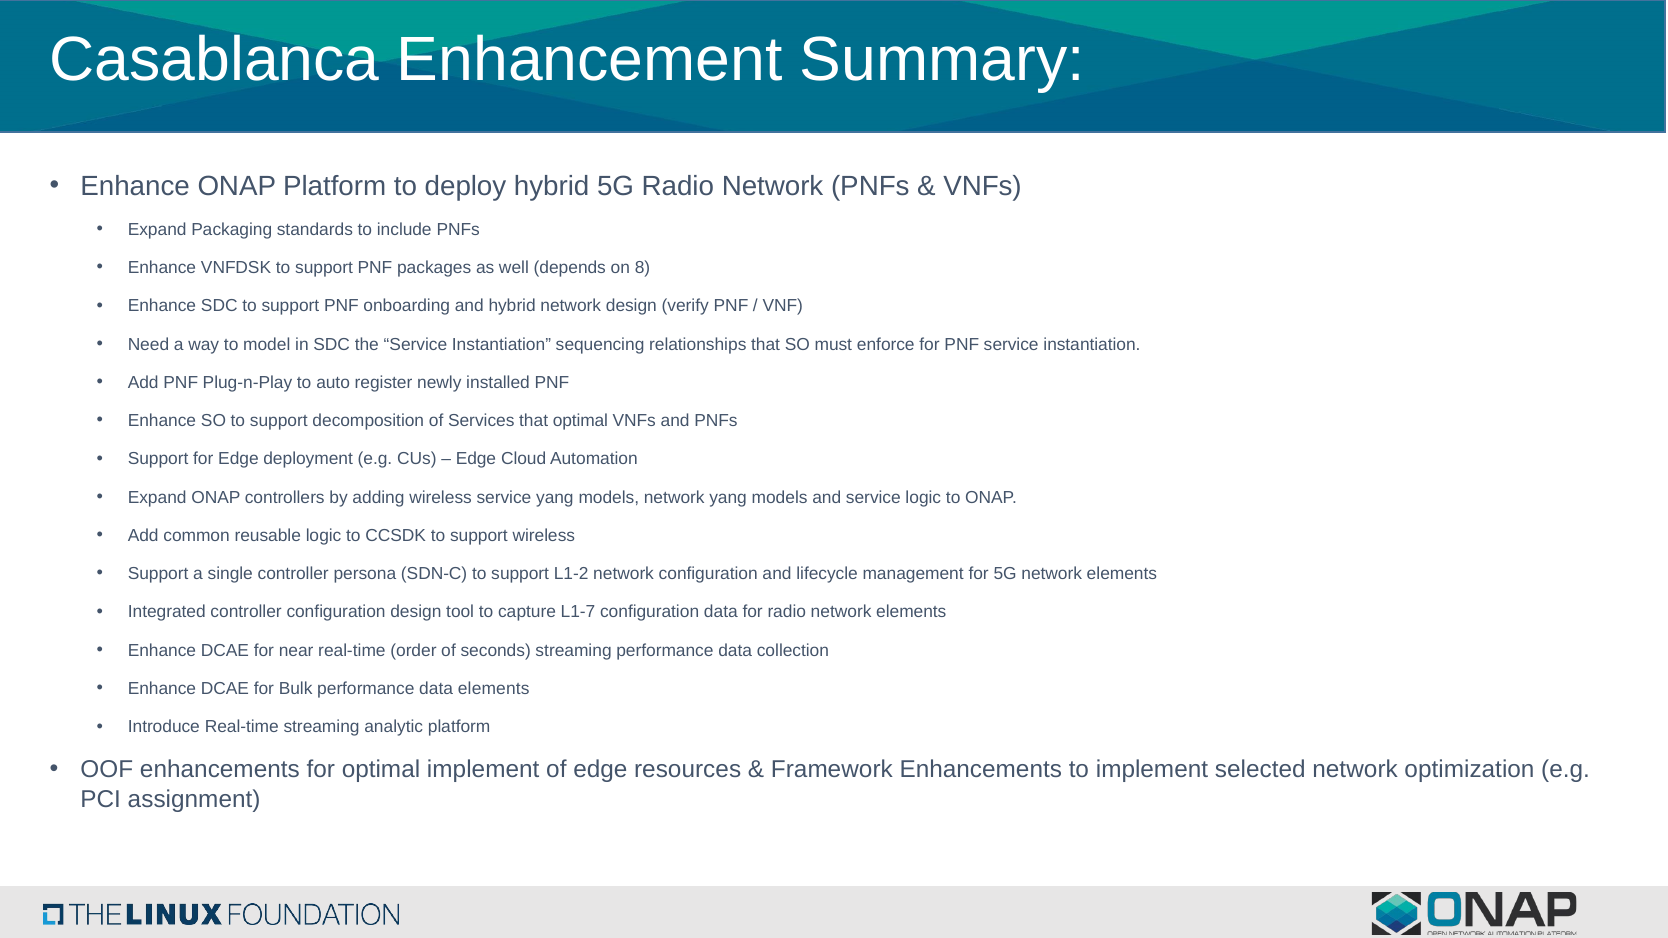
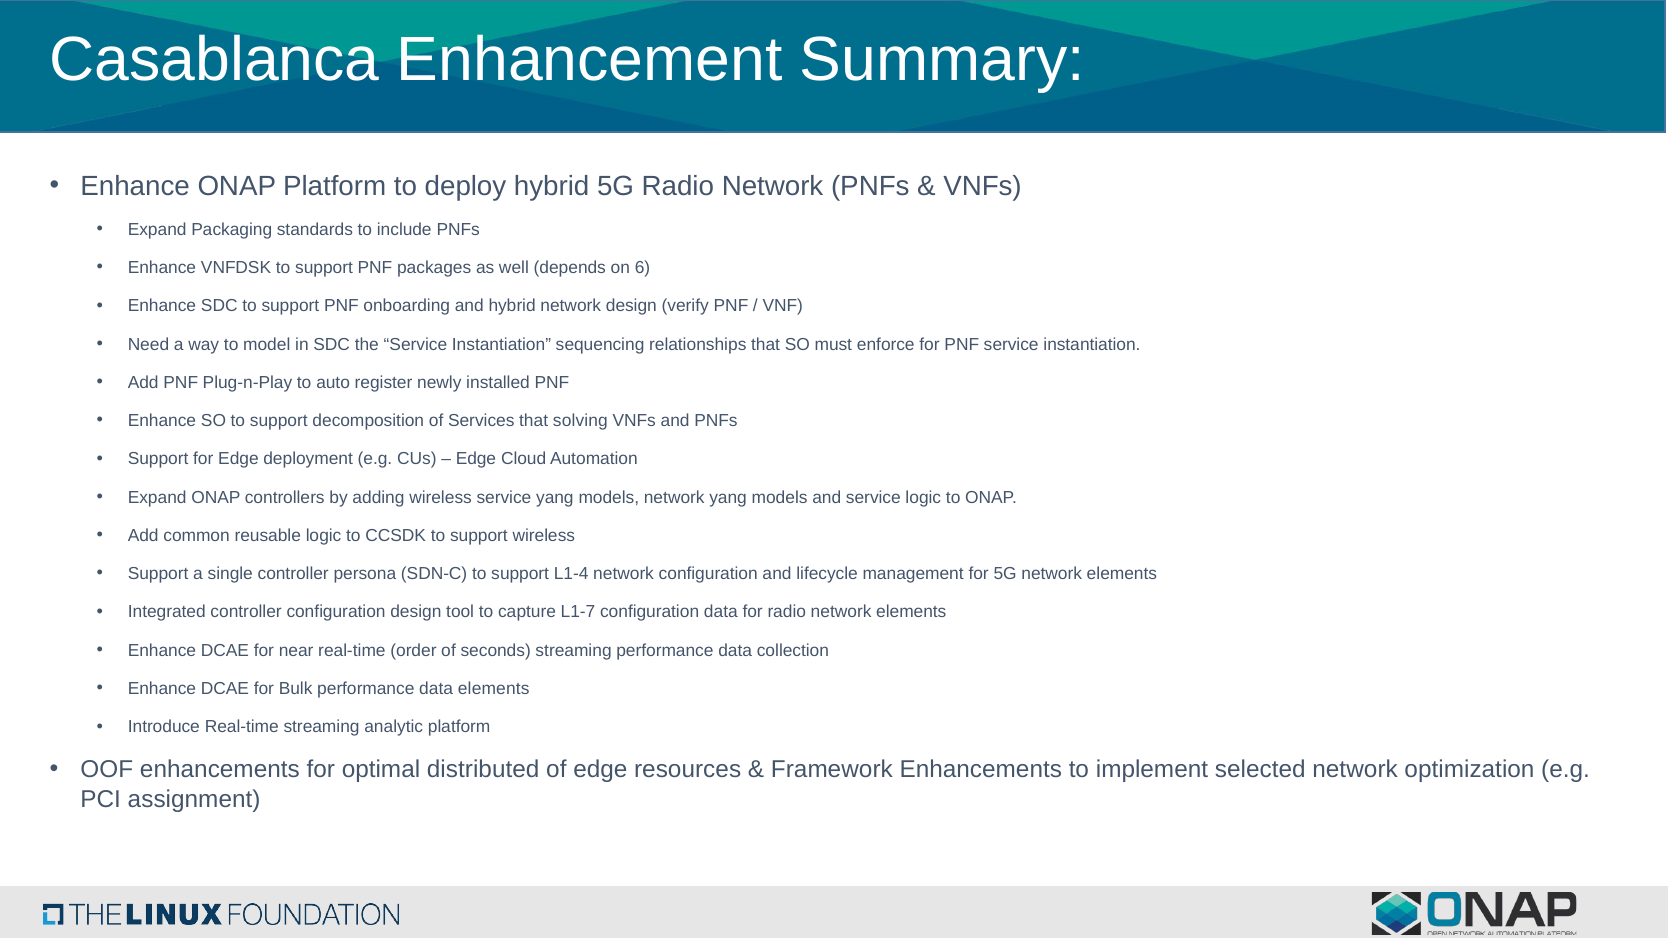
8: 8 -> 6 (642, 268)
that optimal: optimal -> solving (580, 421)
L1-2: L1-2 -> L1-4 (571, 574)
optimal implement: implement -> distributed (483, 770)
